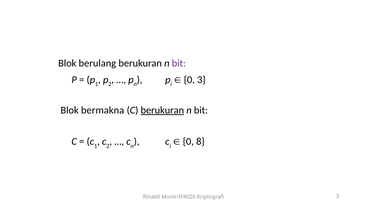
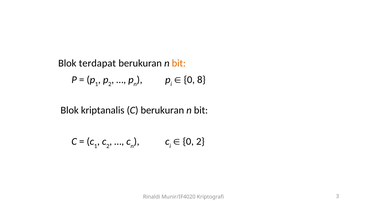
berulang: berulang -> terdapat (97, 63)
bit colour: purple -> orange (179, 63)
0 3: 3 -> 8 (201, 80)
bermakna: bermakna -> kriptanalis (103, 110)
berukuran underline: present -> none (162, 110)
0 8: 8 -> 2 (200, 142)
